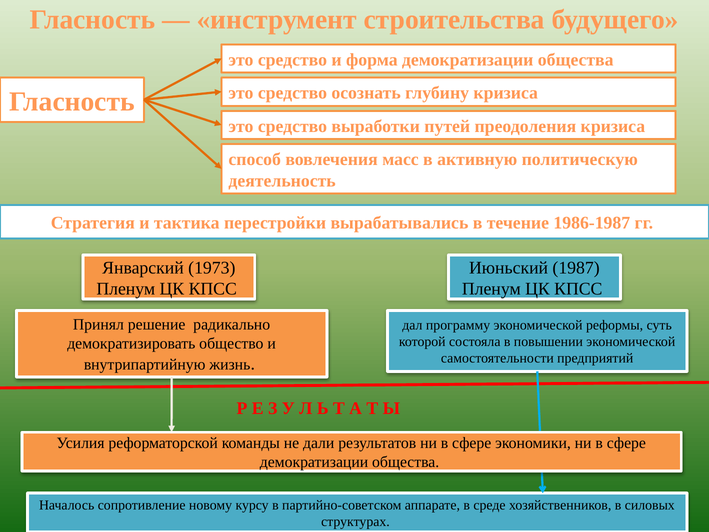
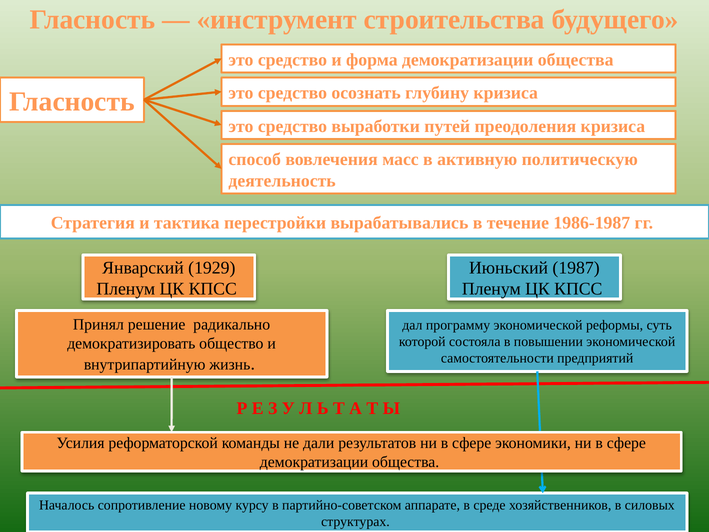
1973: 1973 -> 1929 (212, 268)
